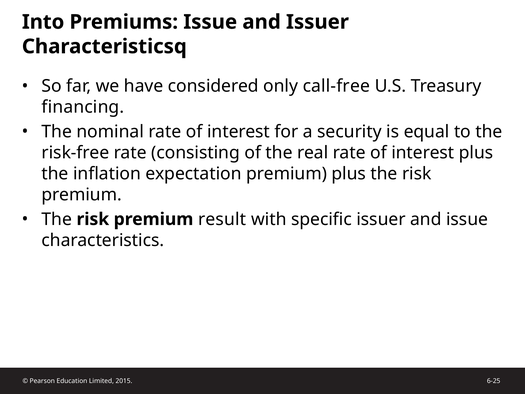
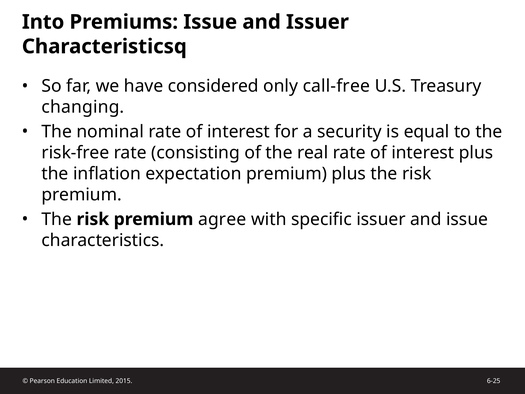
financing: financing -> changing (83, 107)
result: result -> agree (222, 219)
